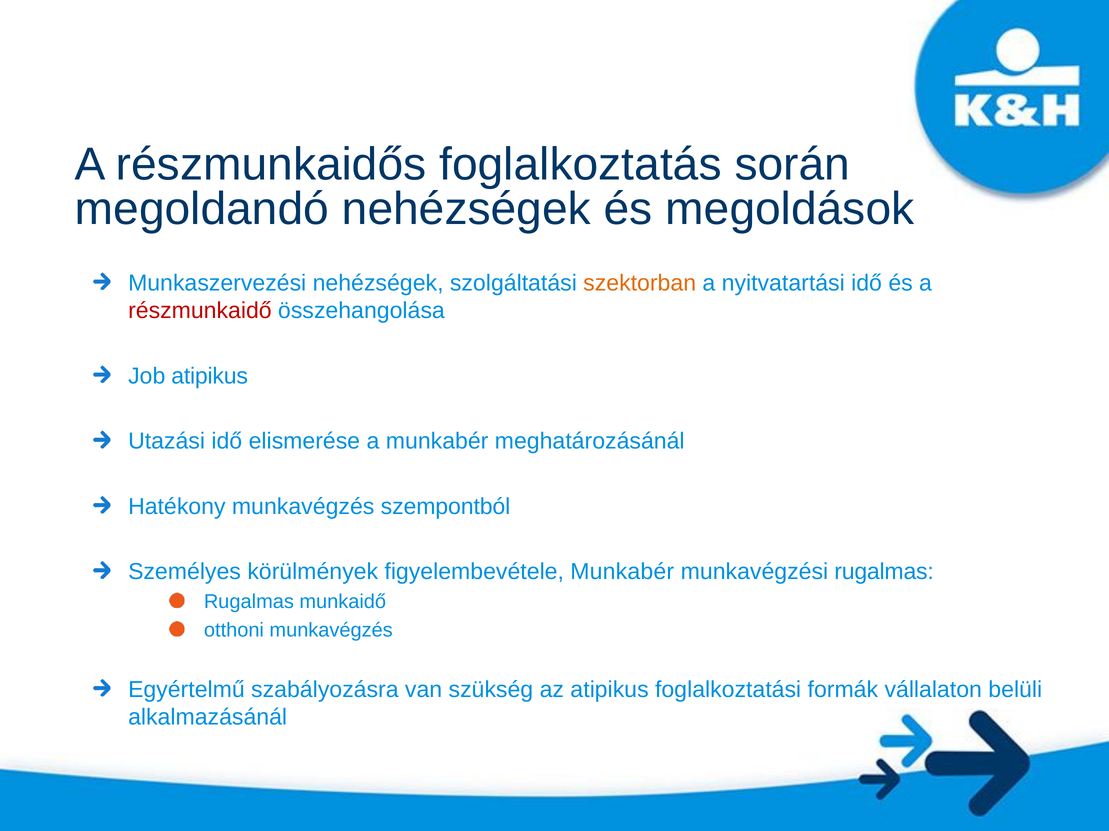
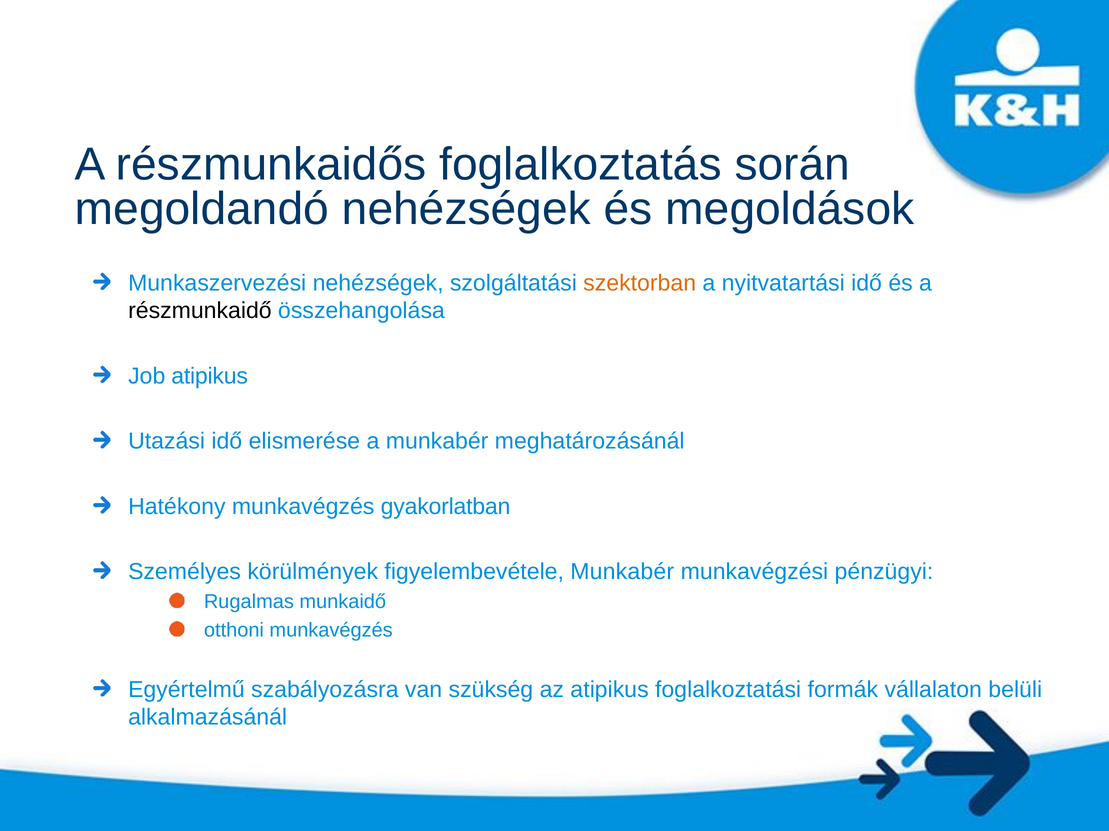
részmunkaidő colour: red -> black (200, 311)
szempontból: szempontból -> gyakorlatban (446, 507)
munkavégzési rugalmas: rugalmas -> pénzügyi (884, 572)
